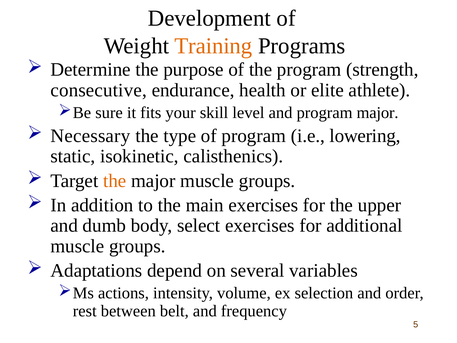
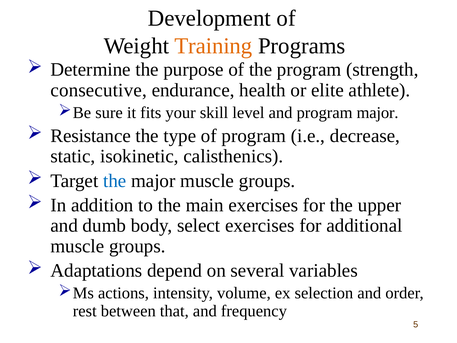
Necessary: Necessary -> Resistance (91, 136)
lowering: lowering -> decrease (365, 136)
the colour: orange -> blue (115, 181)
belt: belt -> that (174, 311)
